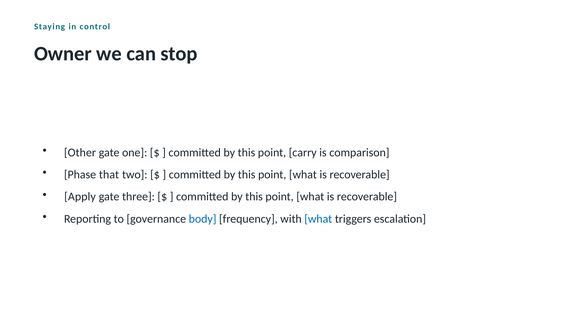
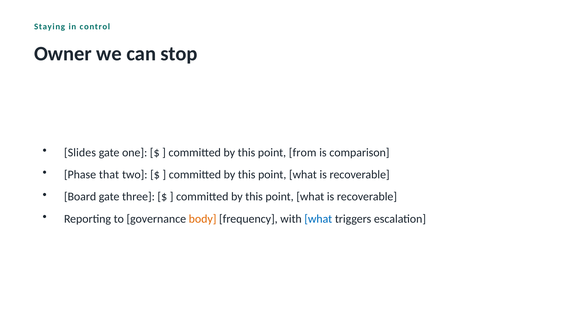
Other: Other -> Slides (80, 153)
carry: carry -> from (303, 153)
Apply: Apply -> Board (80, 197)
body colour: blue -> orange (203, 219)
